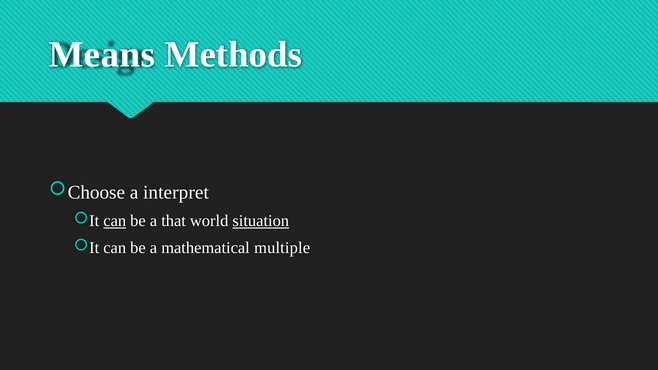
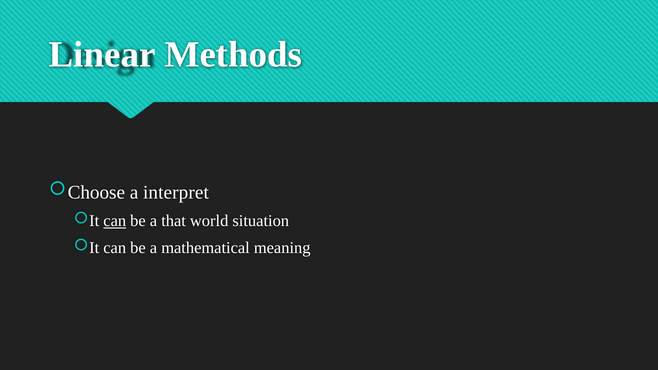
Means: Means -> Linear (102, 54)
situation underline: present -> none (261, 221)
multiple: multiple -> meaning (282, 248)
